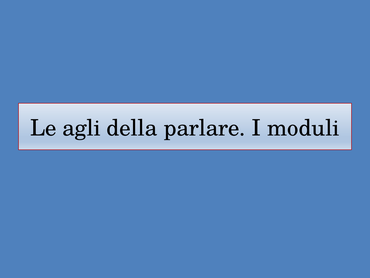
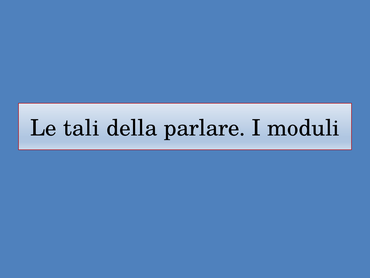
agli: agli -> tali (81, 128)
